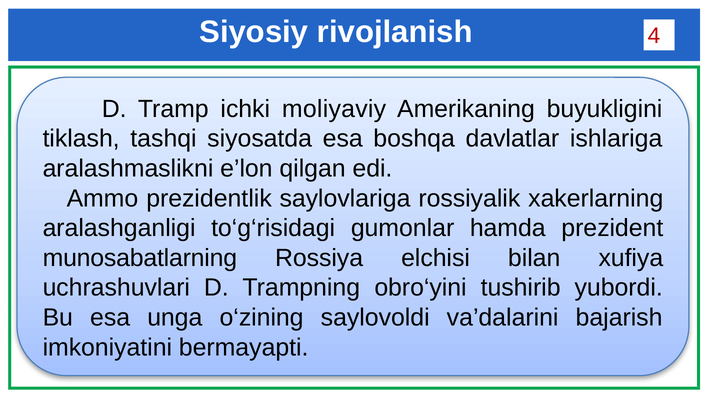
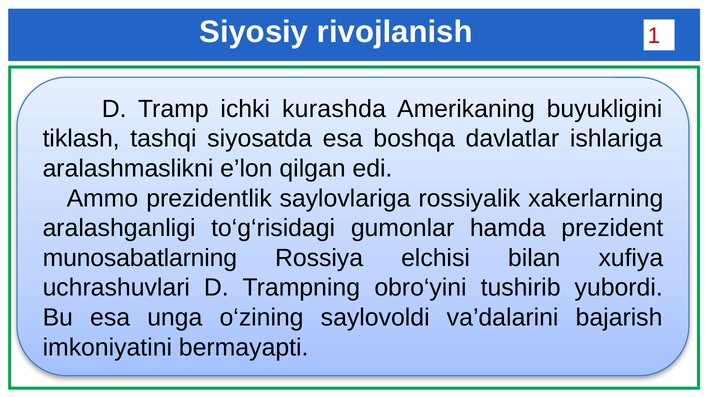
4: 4 -> 1 (654, 36)
moliyaviy: moliyaviy -> kurashda (334, 109)
